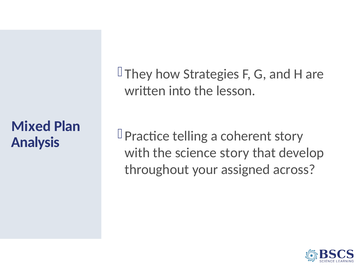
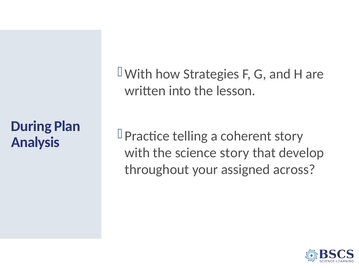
They: They -> With (139, 74)
Mixed: Mixed -> During (31, 126)
